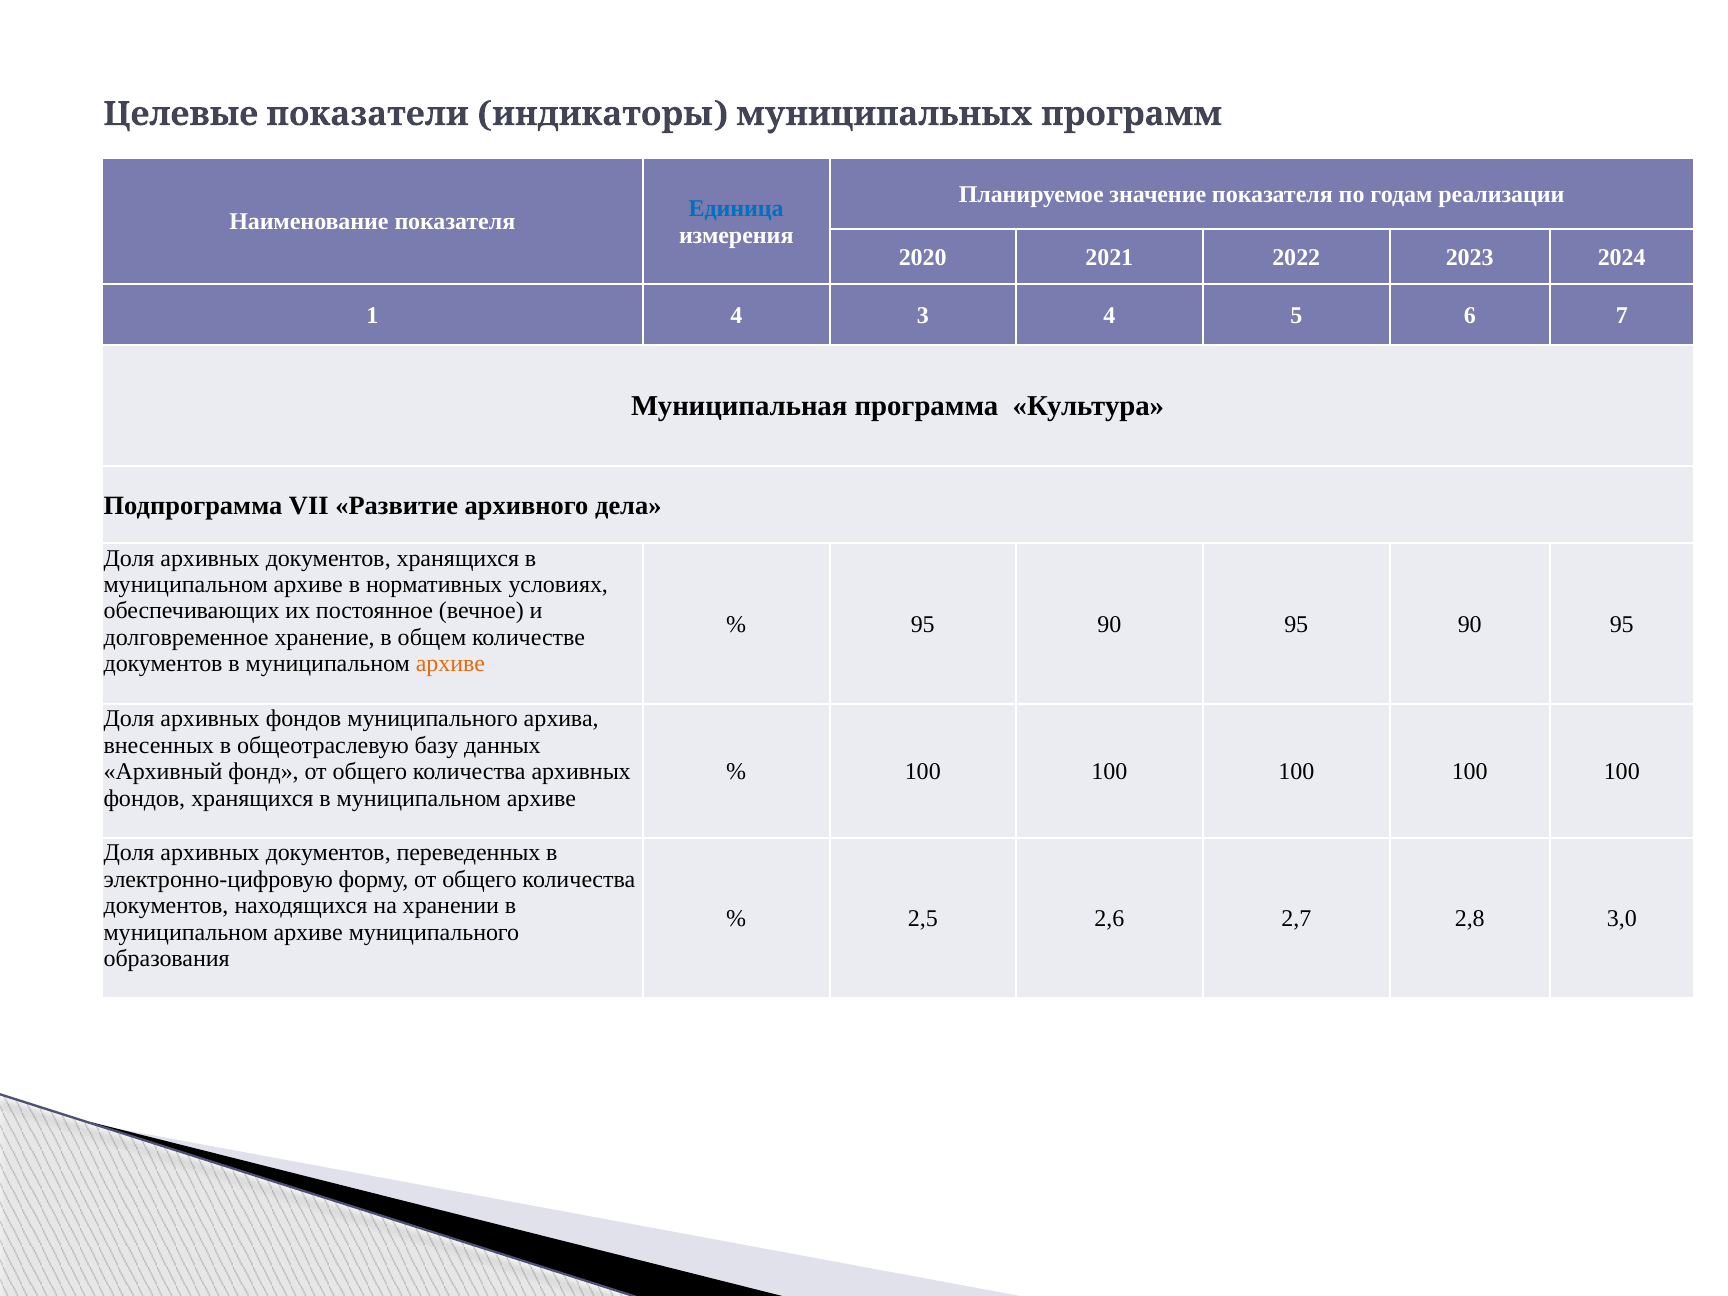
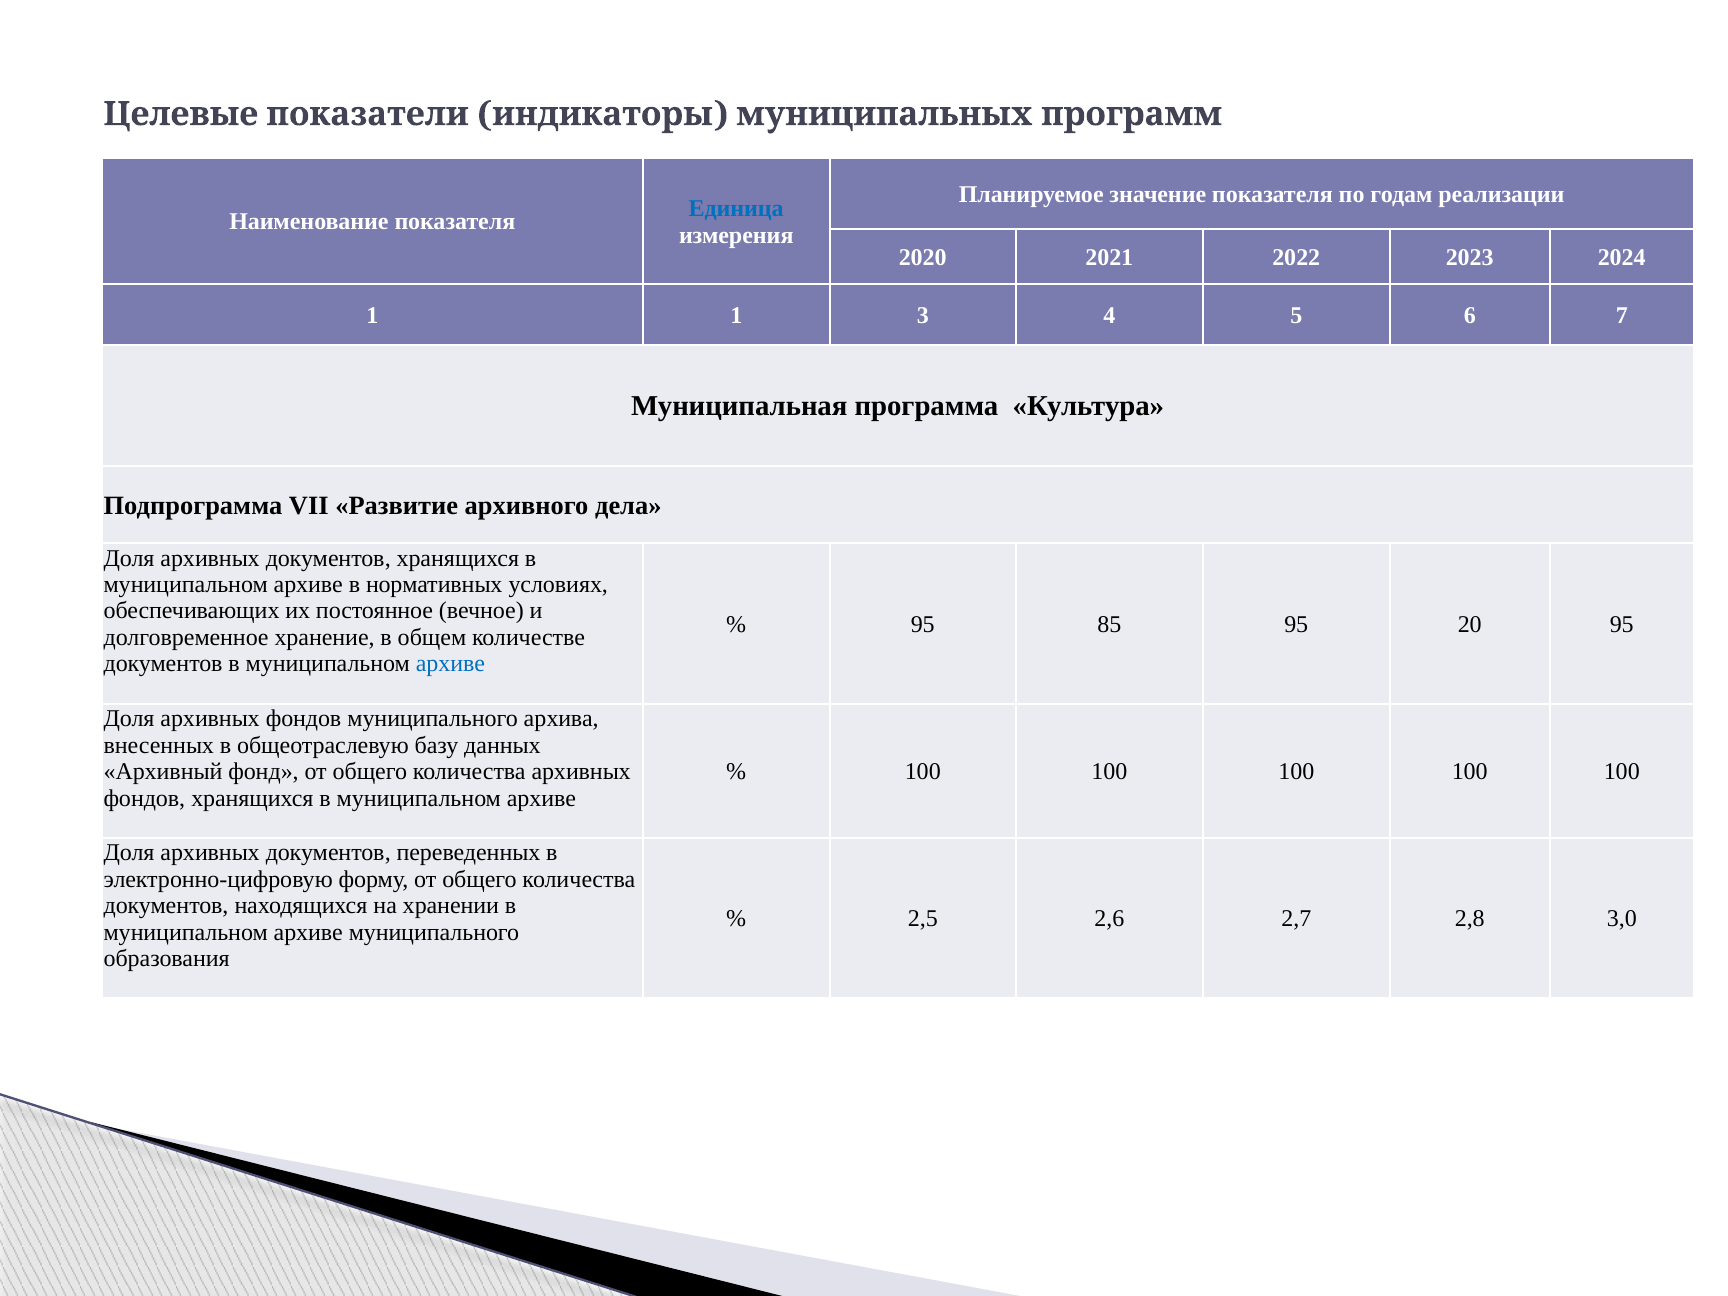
1 4: 4 -> 1 (736, 316)
90: 90 -> 85 (1109, 624)
90: 90 -> 20 (1470, 624)
архиве colour: orange -> blue (450, 664)
